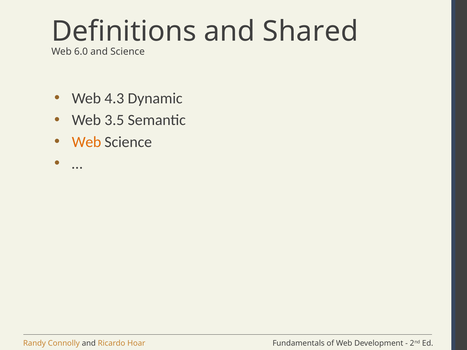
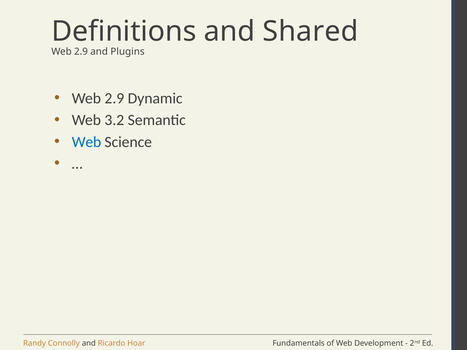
6.0: 6.0 -> 2.9 (81, 52)
and Science: Science -> Plugins (128, 52)
4.3: 4.3 -> 2.9 (114, 98)
3.5: 3.5 -> 3.2 (114, 120)
Web colour: orange -> blue (86, 142)
